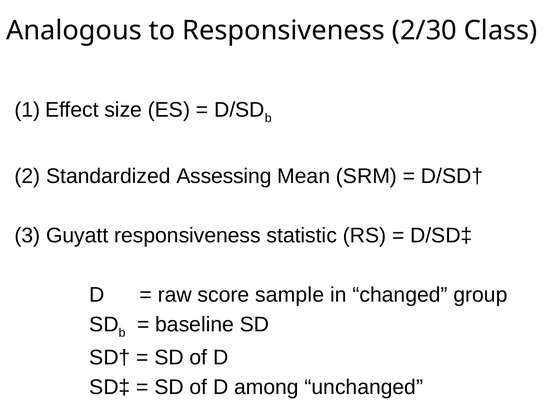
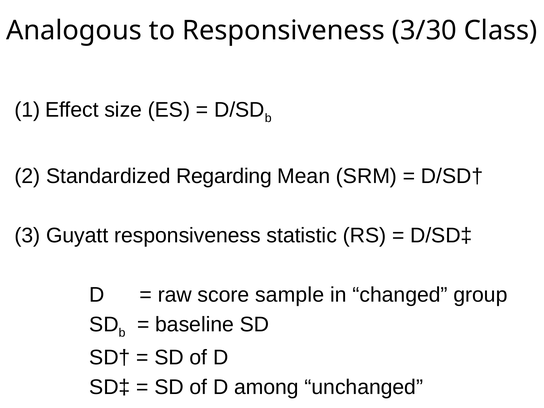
2/30: 2/30 -> 3/30 (424, 30)
Assessing: Assessing -> Regarding (224, 176)
